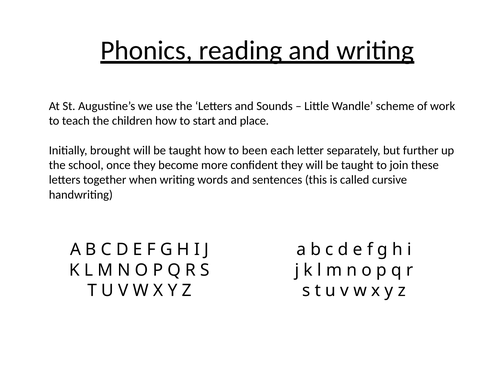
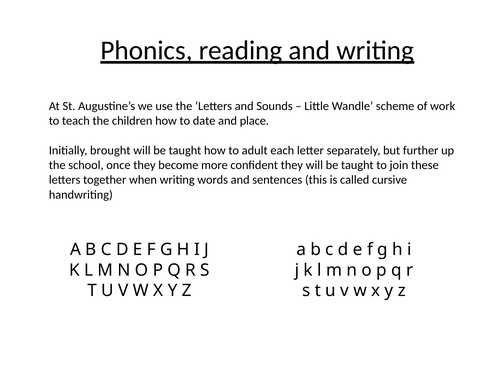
start: start -> date (204, 121)
been: been -> adult (255, 150)
